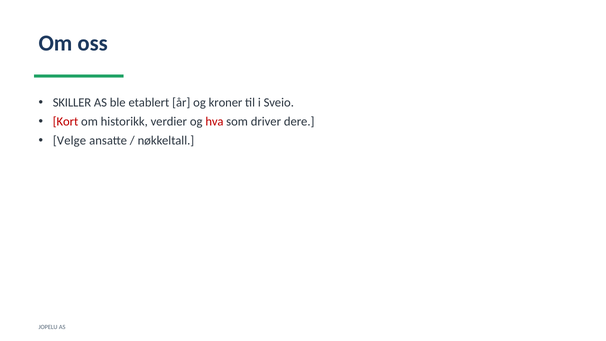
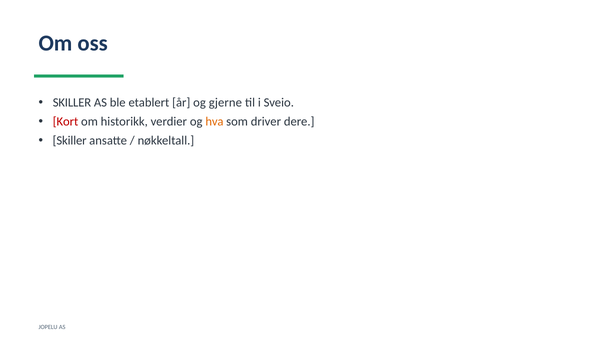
kroner: kroner -> gjerne (225, 103)
hva colour: red -> orange (214, 122)
Velge: Velge -> Skiller (70, 141)
